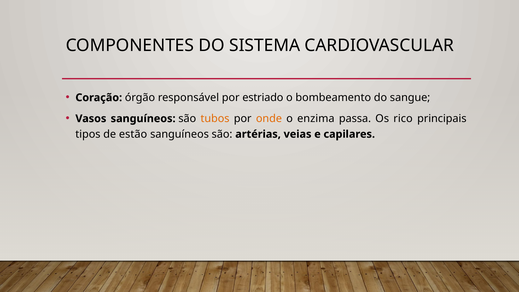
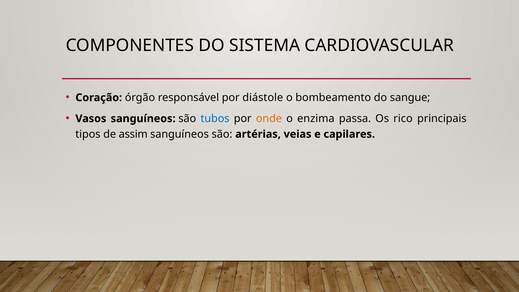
estriado: estriado -> diástole (263, 98)
tubos colour: orange -> blue (215, 119)
estão: estão -> assim (133, 134)
